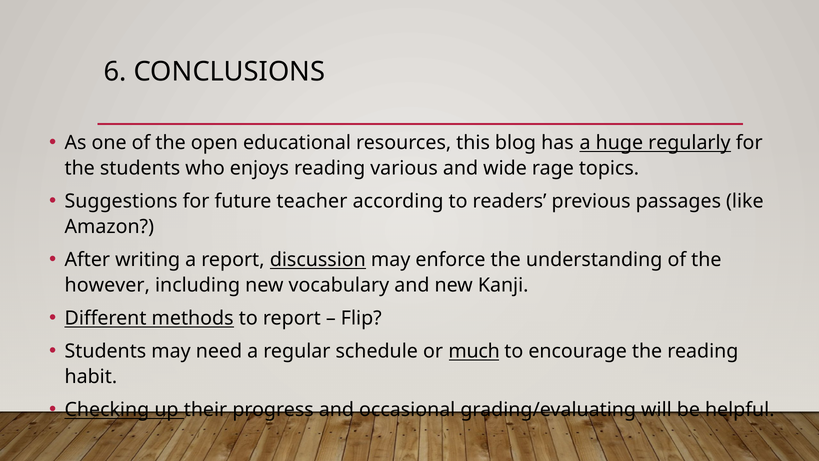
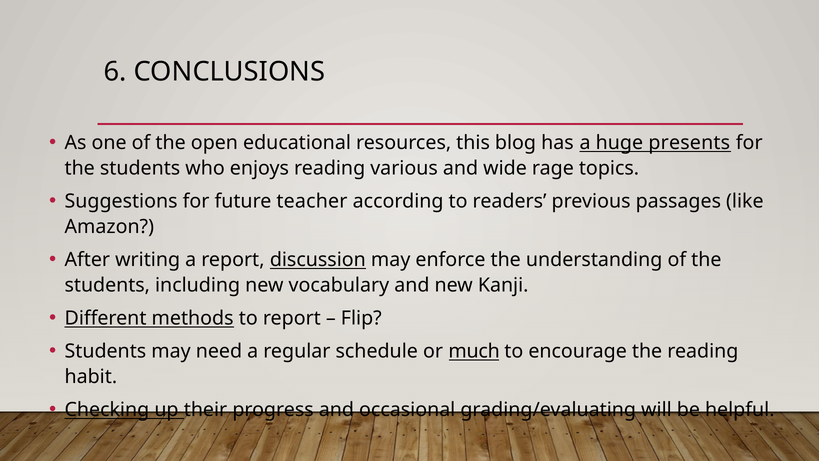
regularly: regularly -> presents (689, 143)
however: however -> students (107, 285)
